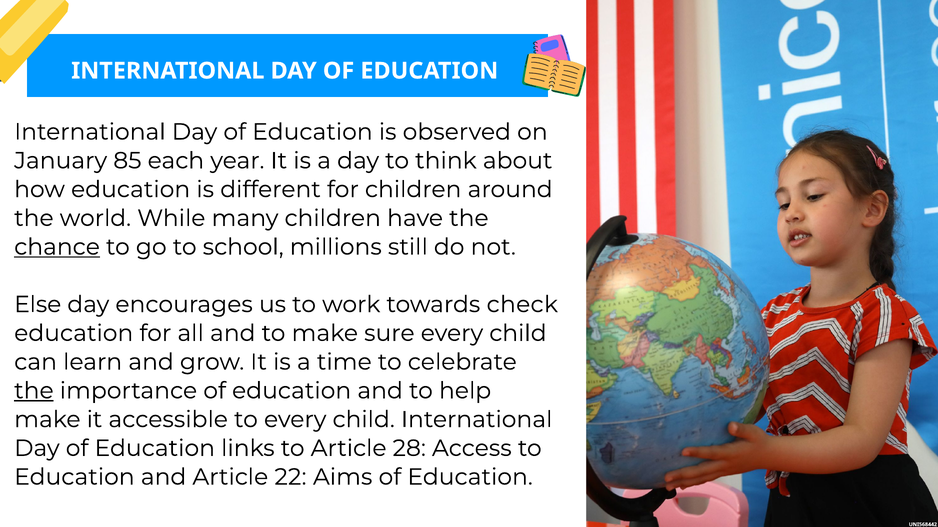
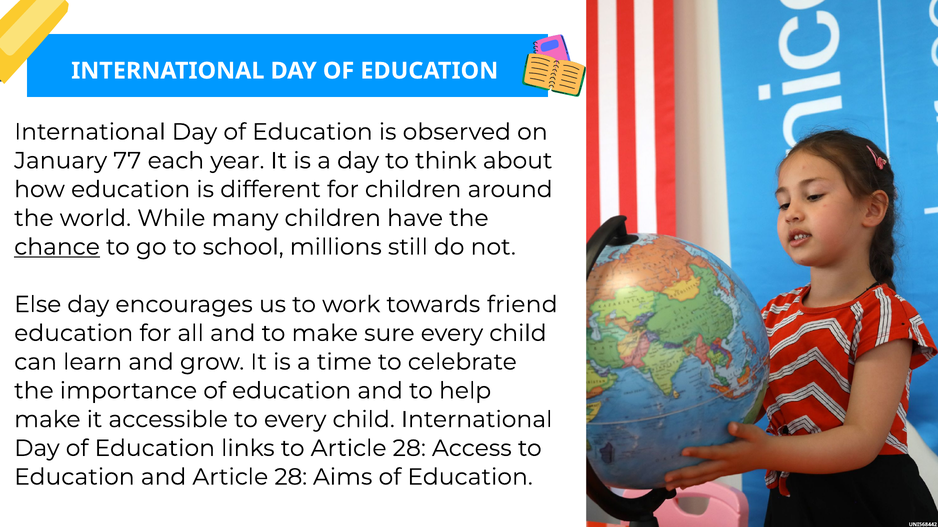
85: 85 -> 77 (127, 161)
check: check -> friend (522, 305)
the underline: present -> none (34, 391)
and Article 22: 22 -> 28 (291, 477)
